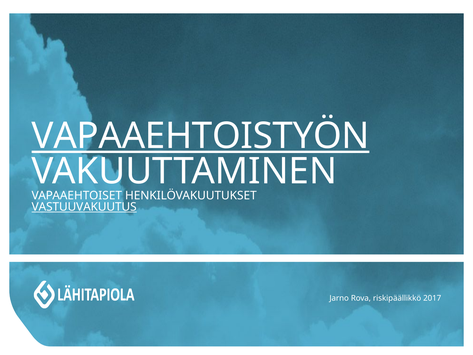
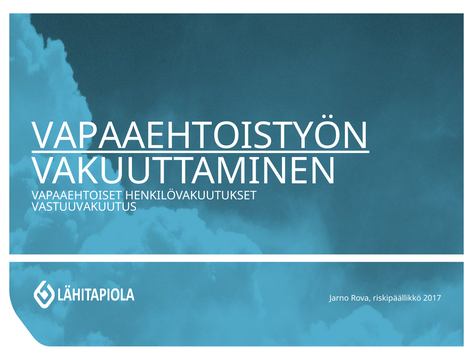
VASTUUVAKUUTUS underline: present -> none (84, 207)
